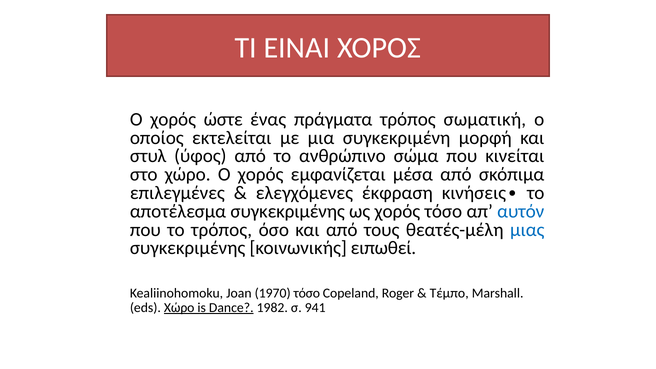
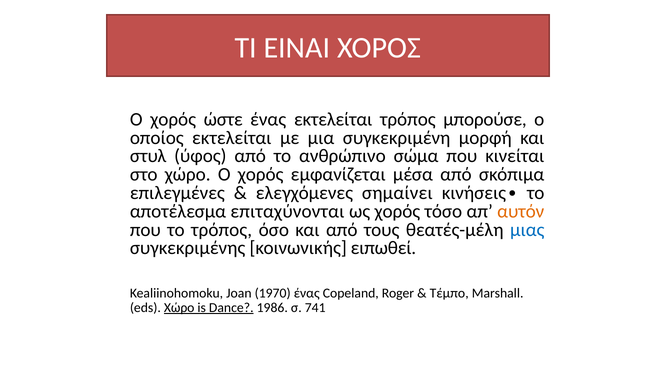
ένας πράγματα: πράγματα -> εκτελείται (333, 119)
σωματική: σωματική -> μπορούσε (485, 119)
έκφραση: έκφραση -> σημαίνει (397, 193)
αποτέλεσμα συγκεκριμένης: συγκεκριμένης -> επιταχύνονται (287, 211)
αυτόν colour: blue -> orange (521, 211)
1970 τόσο: τόσο -> ένας (307, 293)
1982: 1982 -> 1986 (272, 308)
941: 941 -> 741 (315, 308)
